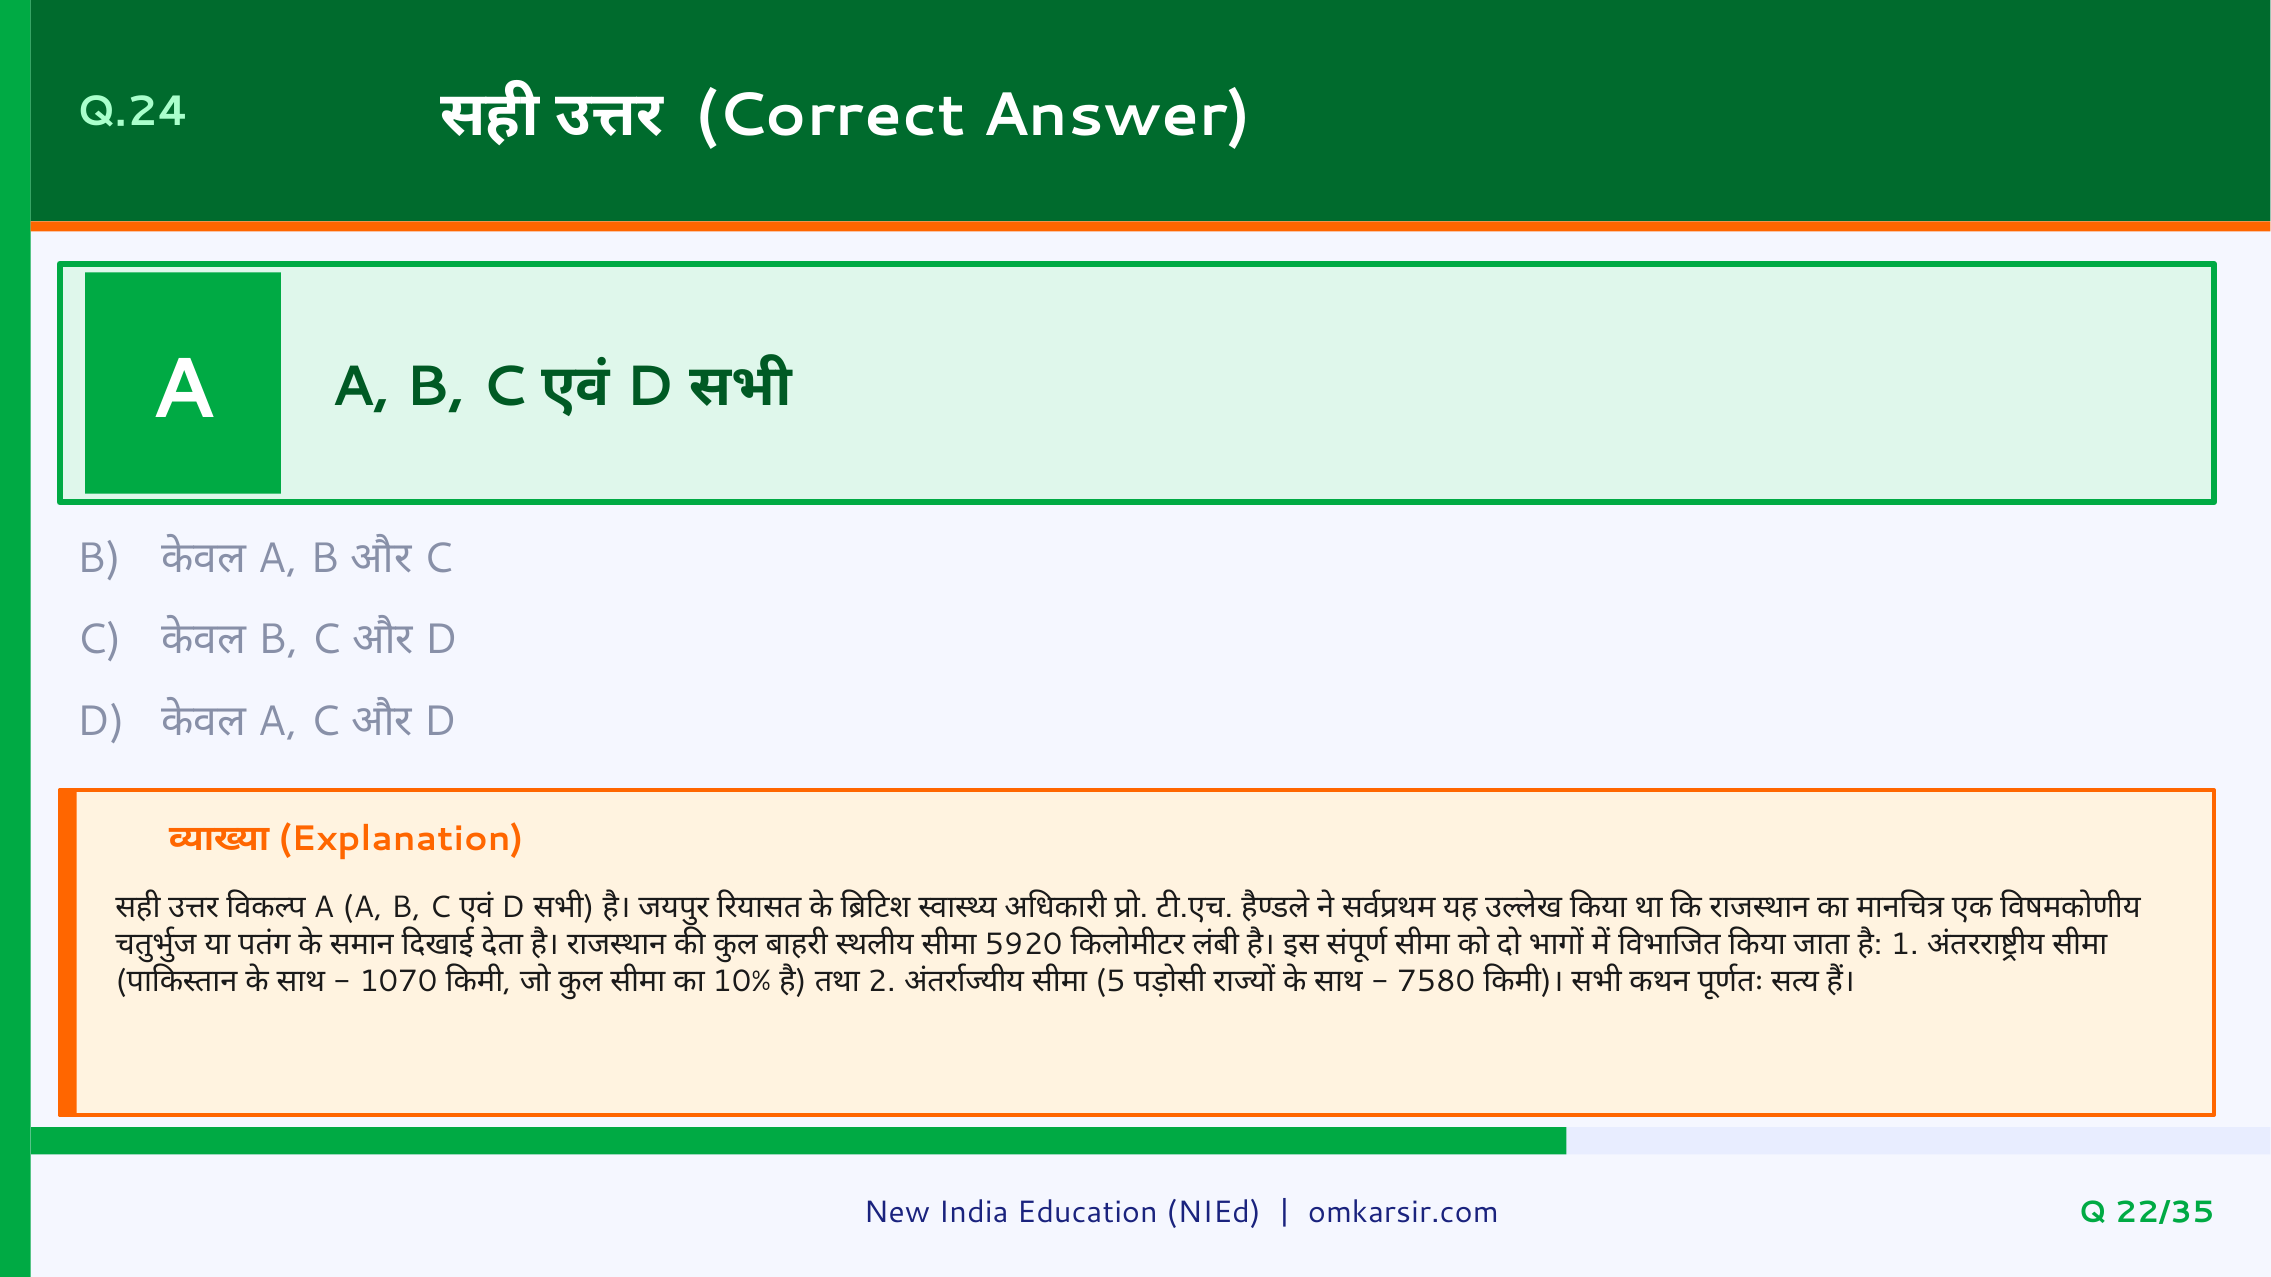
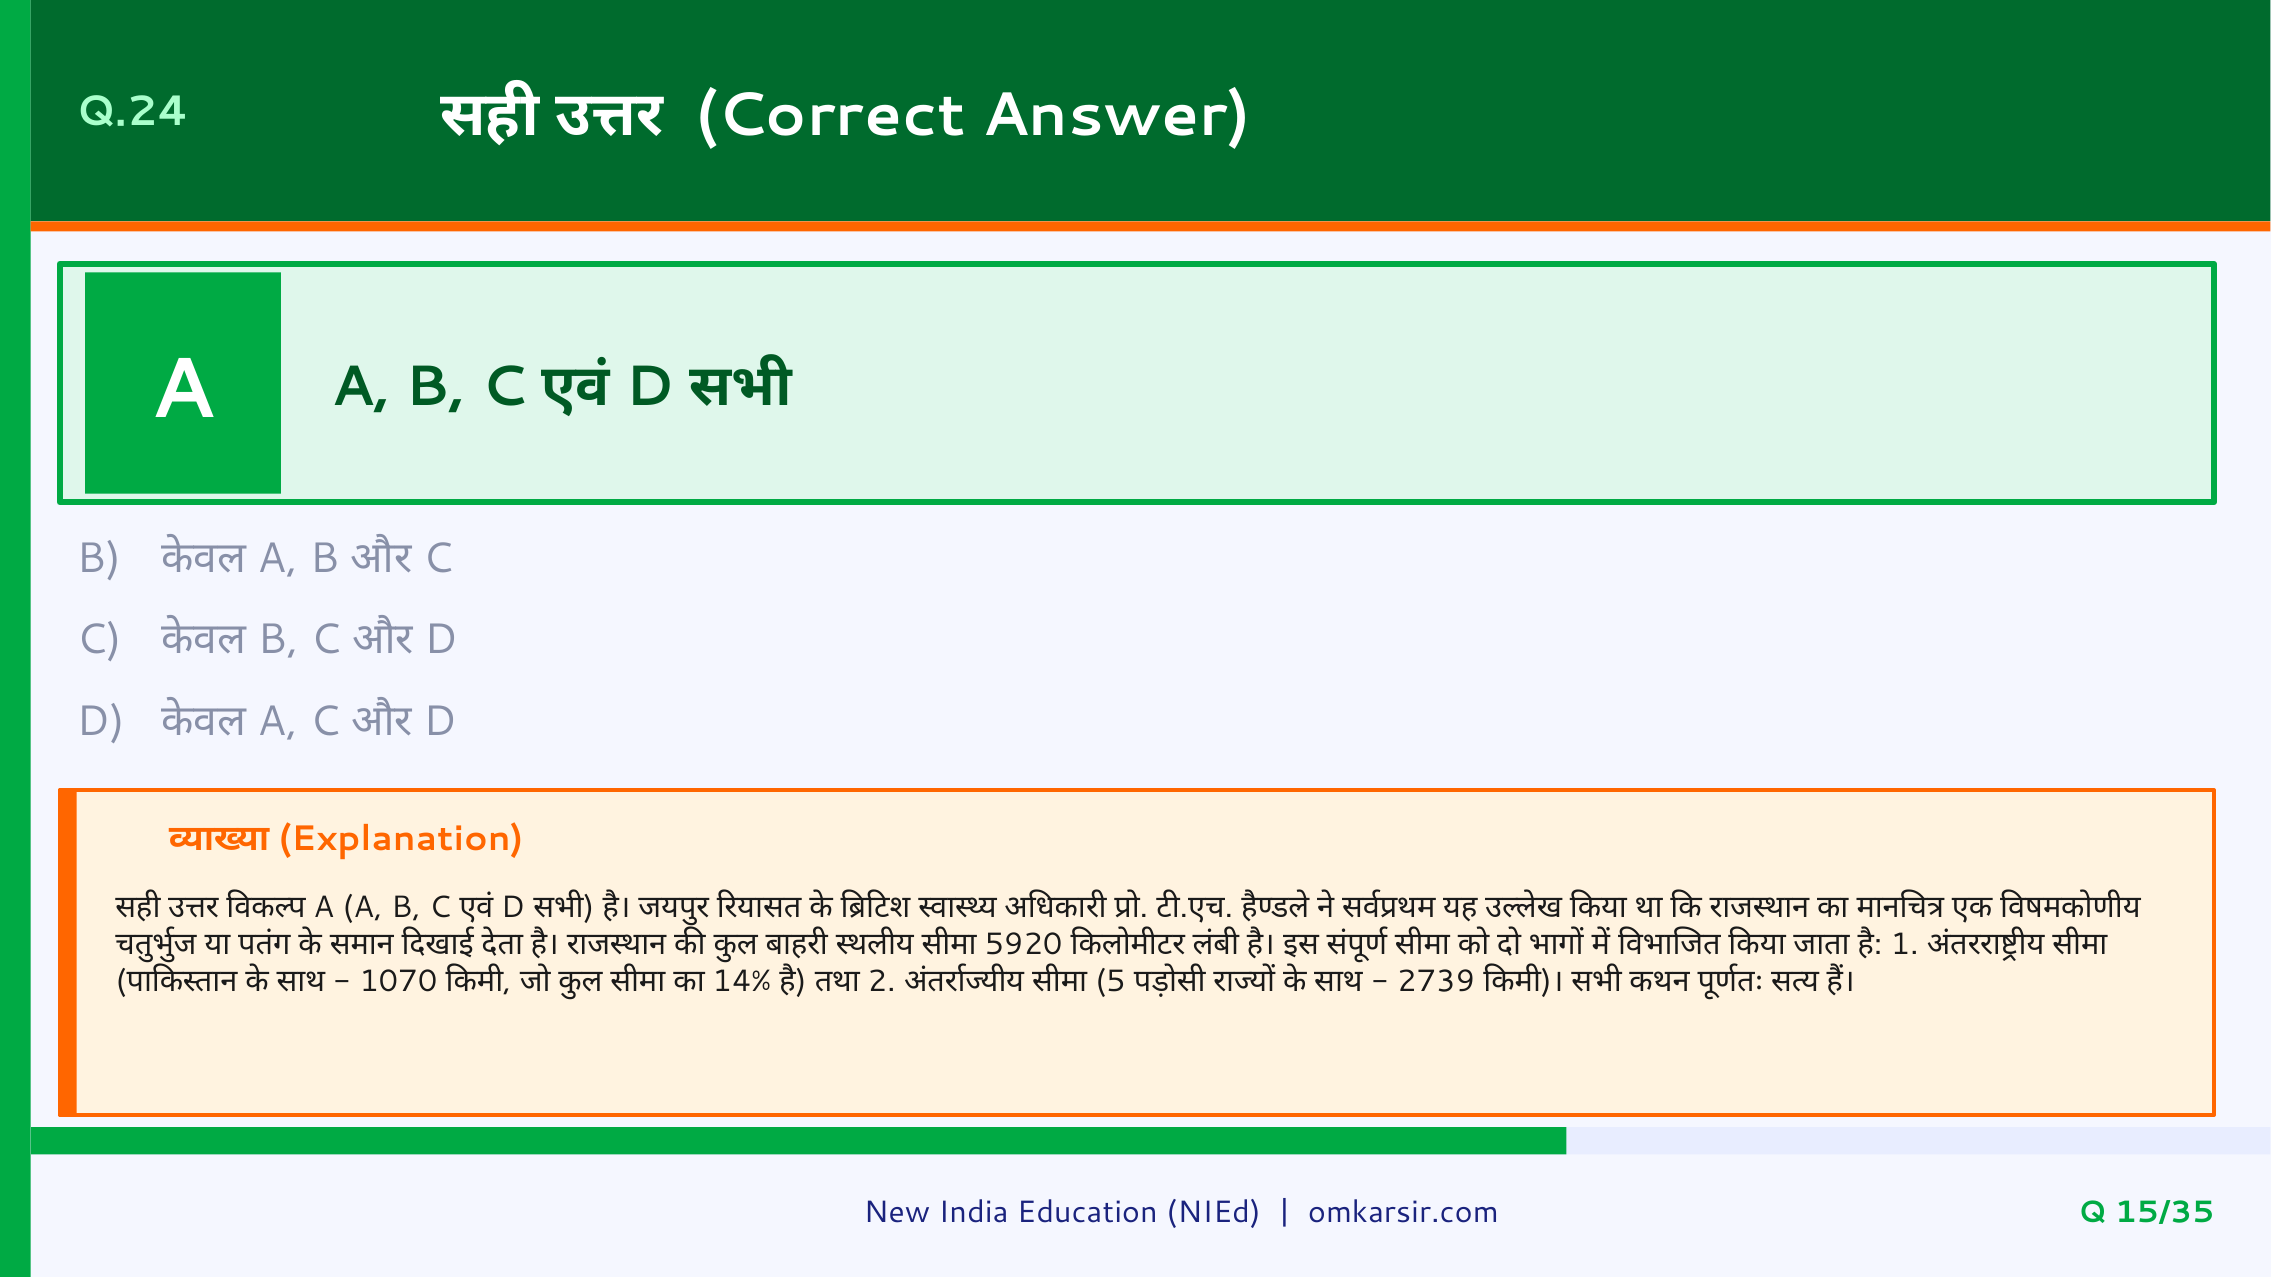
10%: 10% -> 14% (742, 981)
7580: 7580 -> 2739 (1436, 981)
22/35: 22/35 -> 15/35 (2165, 1213)
